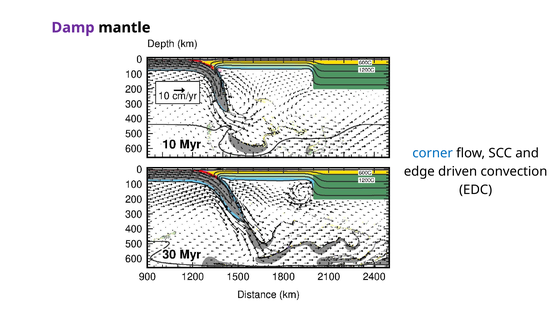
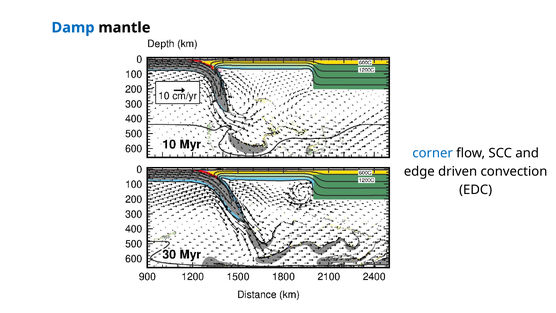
Damp colour: purple -> blue (73, 28)
